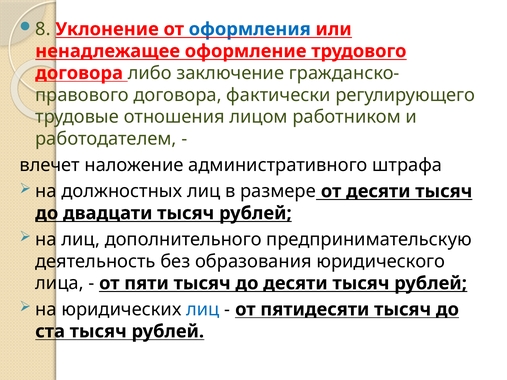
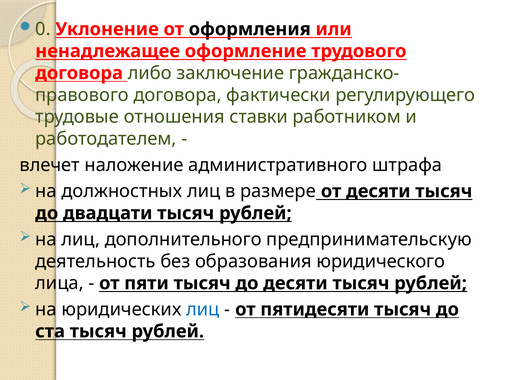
8: 8 -> 0 (43, 29)
оформления colour: blue -> black (250, 29)
лицом: лицом -> ставки (259, 117)
